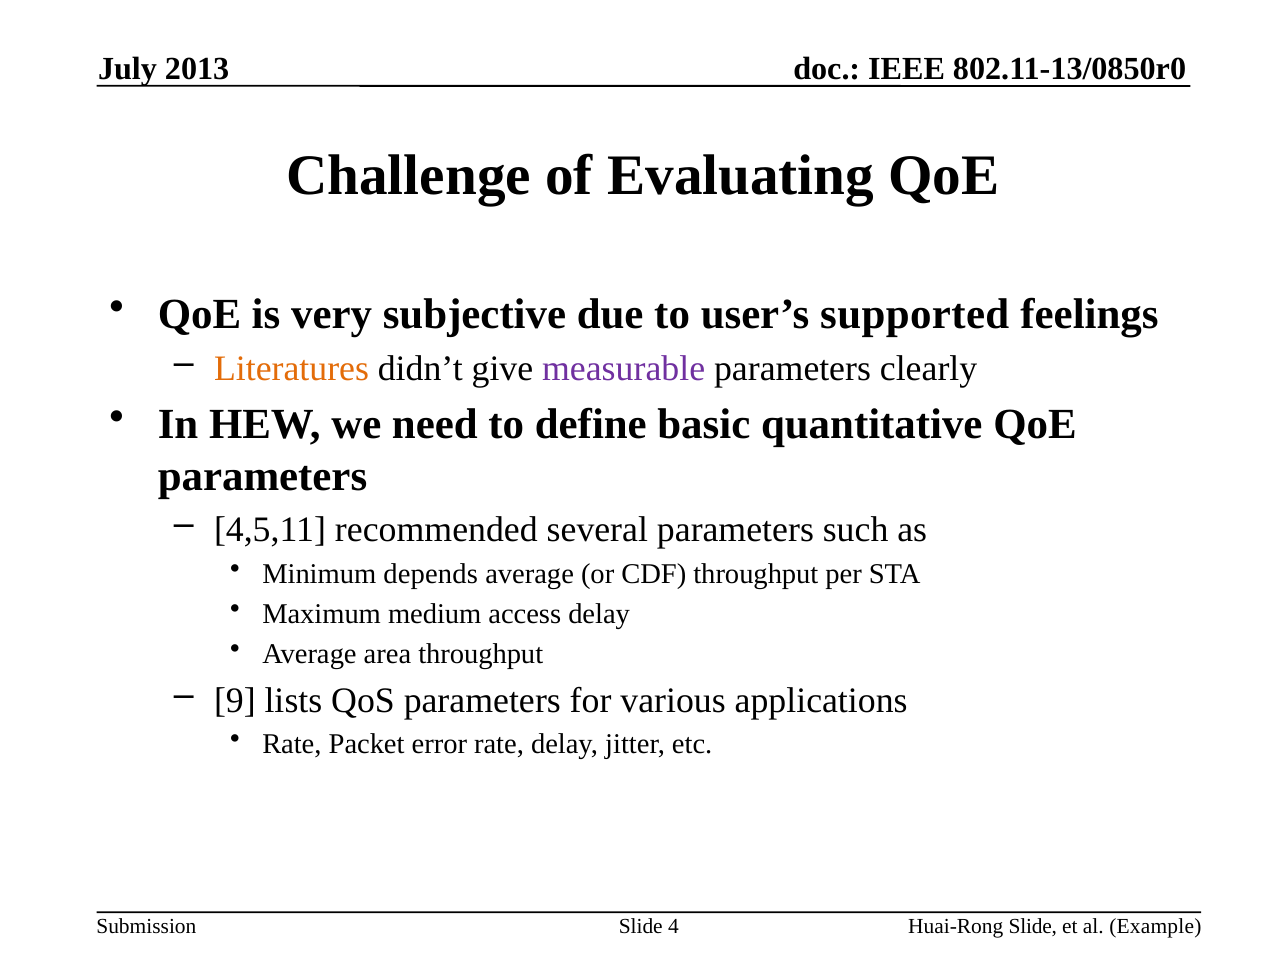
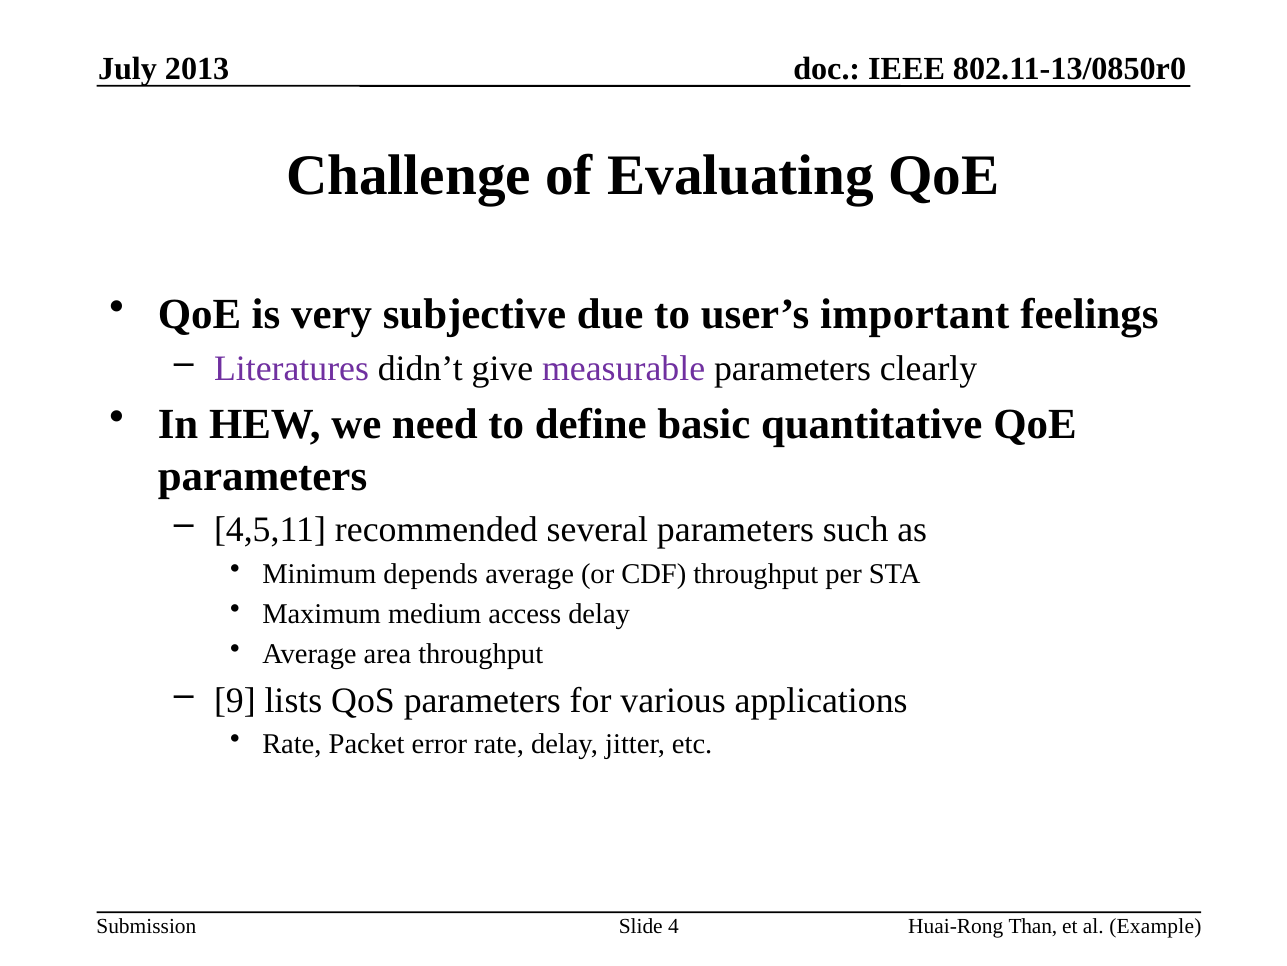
supported: supported -> important (915, 314)
Literatures colour: orange -> purple (292, 368)
Huai-Rong Slide: Slide -> Than (1033, 926)
